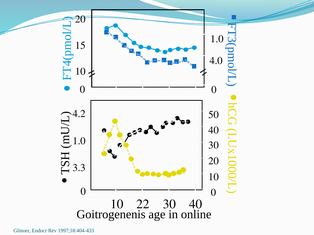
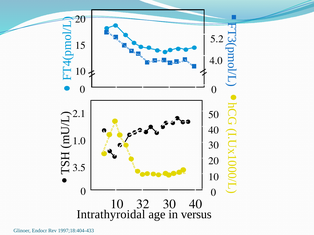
1.0: 1.0 -> 5.2 (217, 39)
4.2: 4.2 -> 2.1 (79, 114)
3.3: 3.3 -> 3.5 (79, 168)
22: 22 -> 32 (143, 204)
Goitrogenenis: Goitrogenenis -> Intrathyroidal (111, 215)
online: online -> versus (196, 215)
